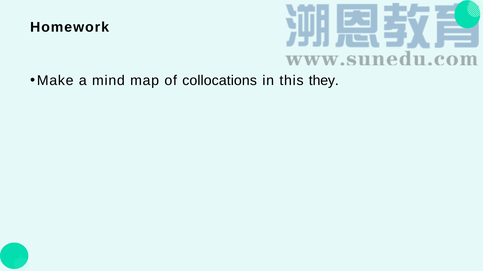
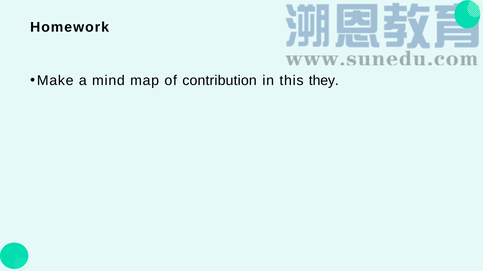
collocations: collocations -> contribution (220, 81)
